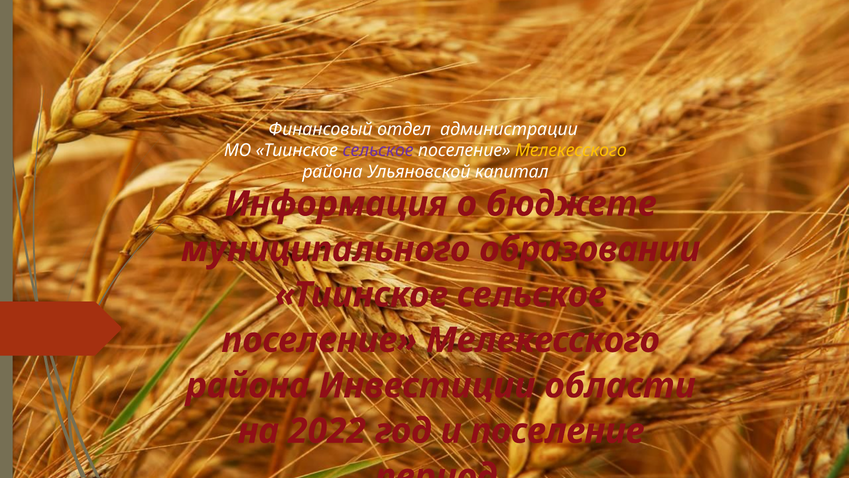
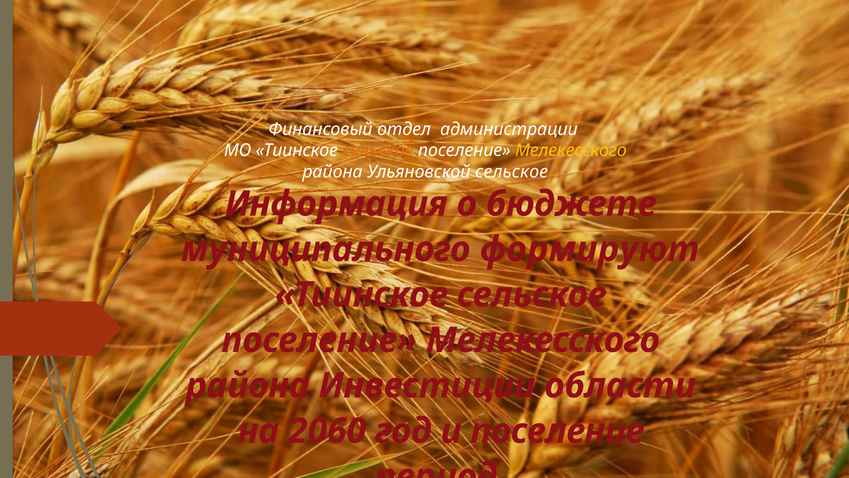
сельское colour: purple -> orange (378, 150)
Ульяновской капитал: капитал -> сельское (512, 172)
образовании: образовании -> формируют (590, 249)
2022: 2022 -> 2060 (327, 431)
